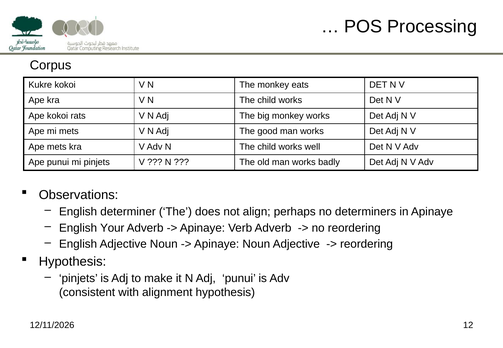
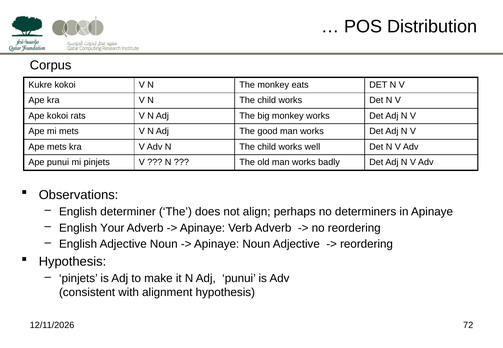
Processing: Processing -> Distribution (432, 26)
12: 12 -> 72 (468, 325)
